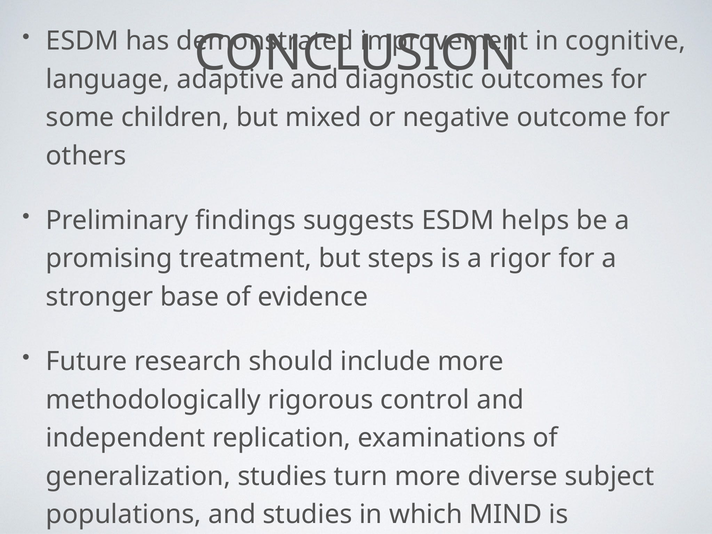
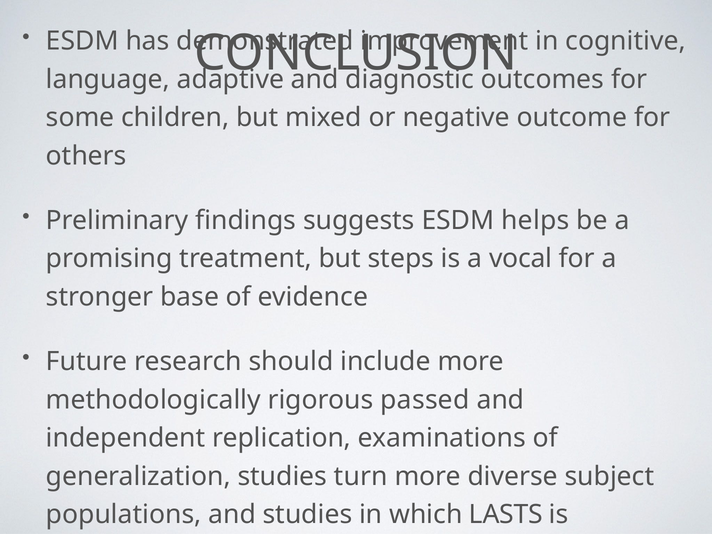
rigor: rigor -> vocal (521, 259)
control: control -> passed (425, 400)
MIND: MIND -> LASTS (506, 515)
